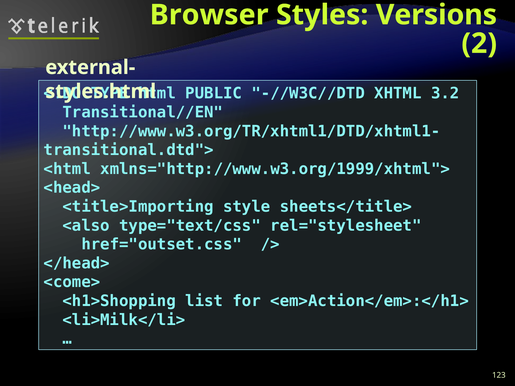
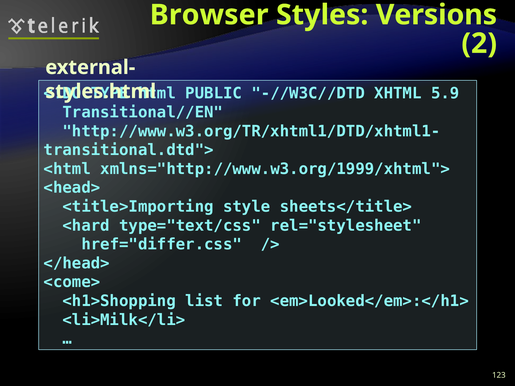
3.2: 3.2 -> 5.9 (445, 94)
<also: <also -> <hard (86, 226)
href="outset.css: href="outset.css -> href="differ.css (162, 245)
<em>Action</em>:</h1>: <em>Action</em>:</h1> -> <em>Looked</em>:</h1> (370, 301)
